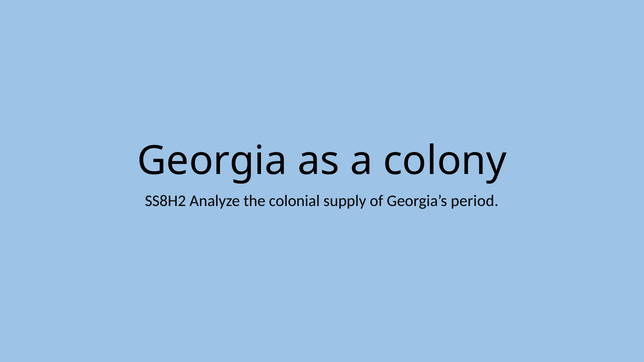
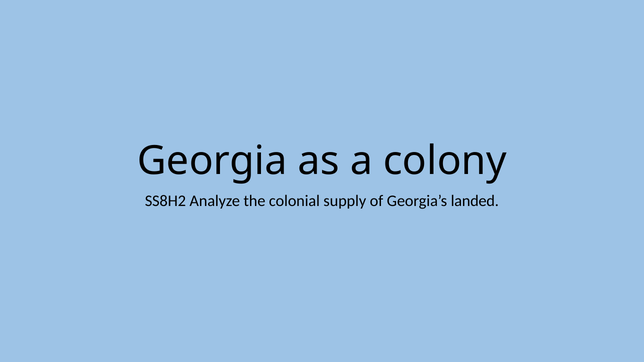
period: period -> landed (475, 201)
